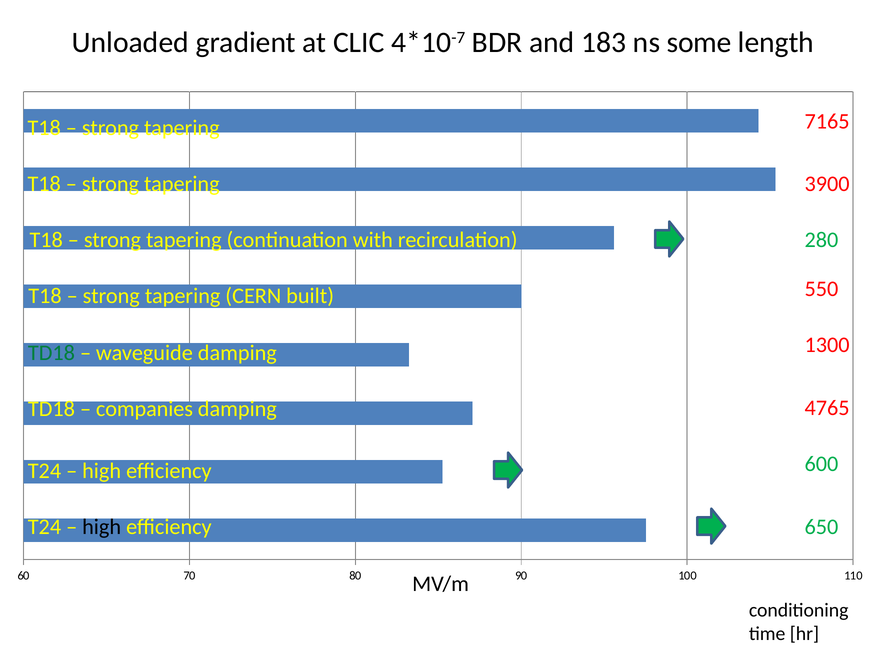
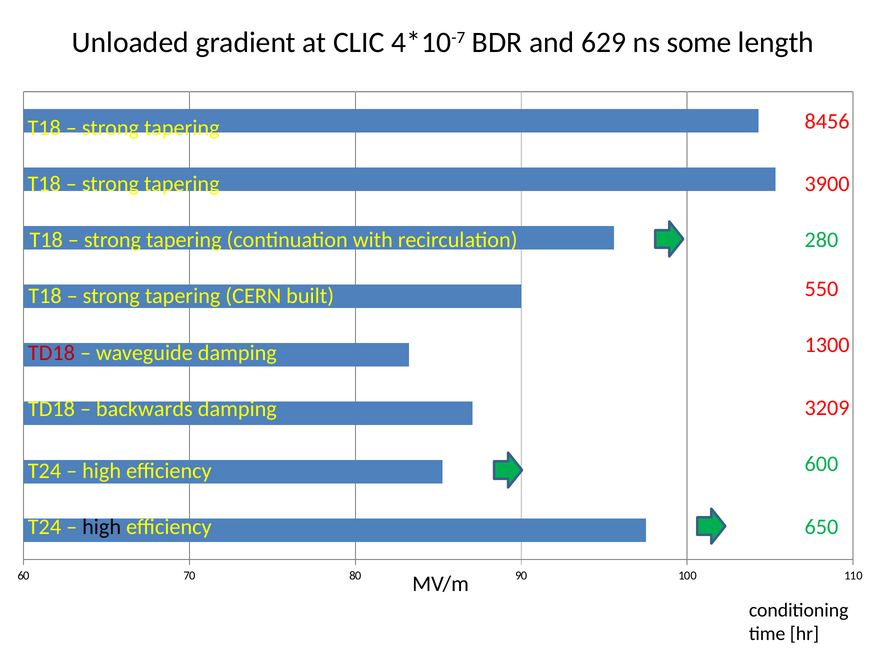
183: 183 -> 629 (604, 43)
7165: 7165 -> 8456 (827, 122)
TD18 colour: green -> red (51, 353)
4765: 4765 -> 3209 (827, 408)
companies: companies -> backwards (144, 409)
